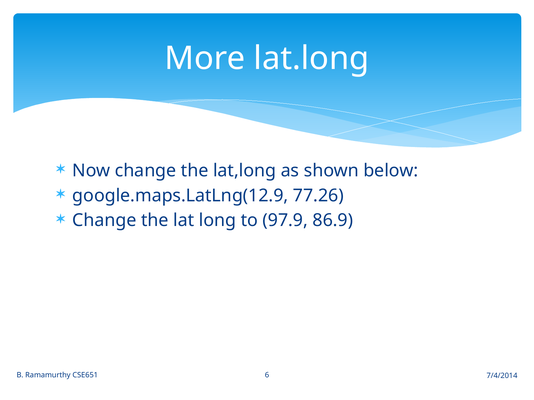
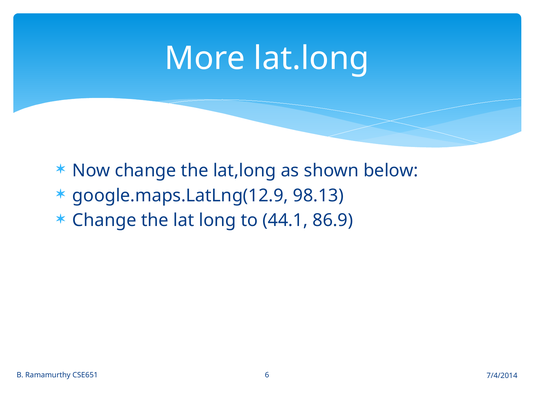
77.26: 77.26 -> 98.13 (318, 196)
97.9: 97.9 -> 44.1 (285, 221)
